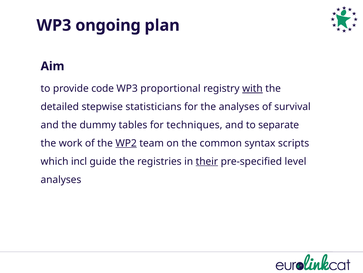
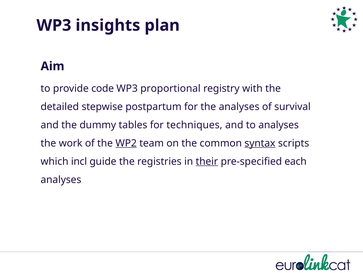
ongoing: ongoing -> insights (108, 25)
with underline: present -> none (252, 88)
statisticians: statisticians -> postpartum (153, 106)
to separate: separate -> analyses (279, 125)
syntax underline: none -> present (260, 143)
level: level -> each (296, 161)
